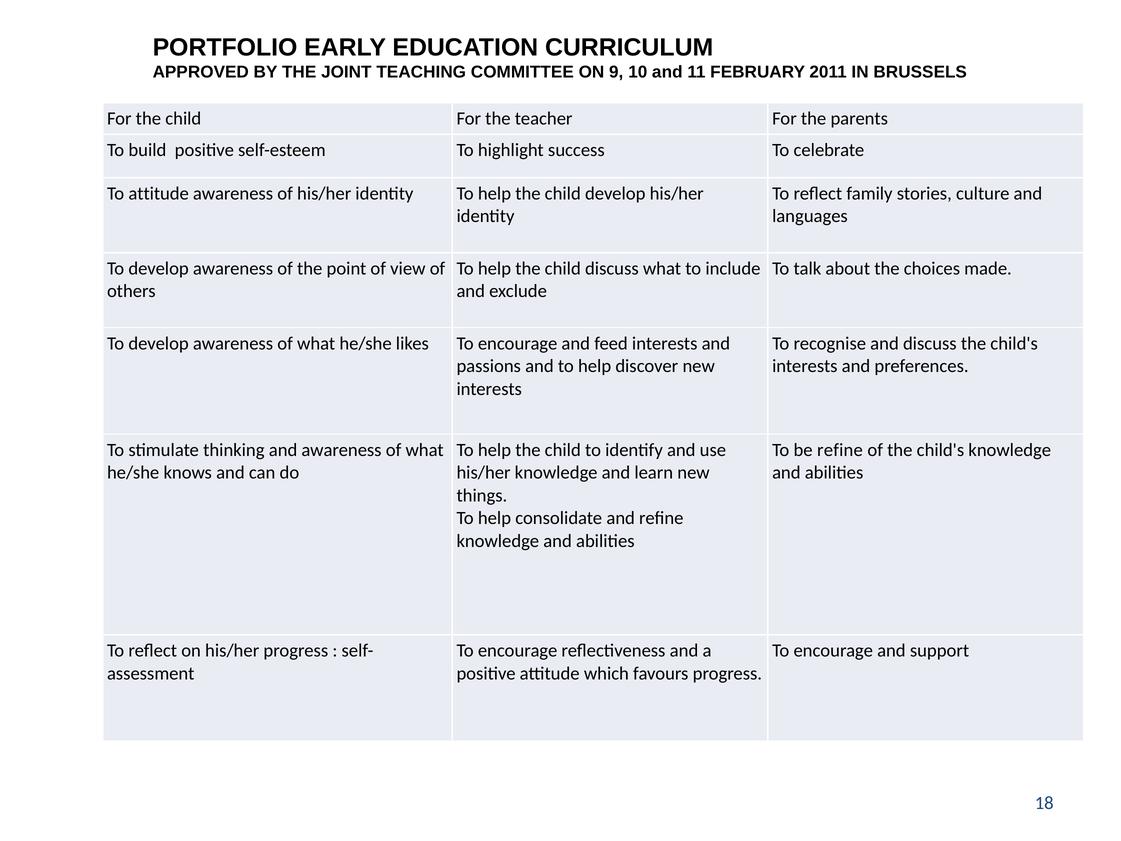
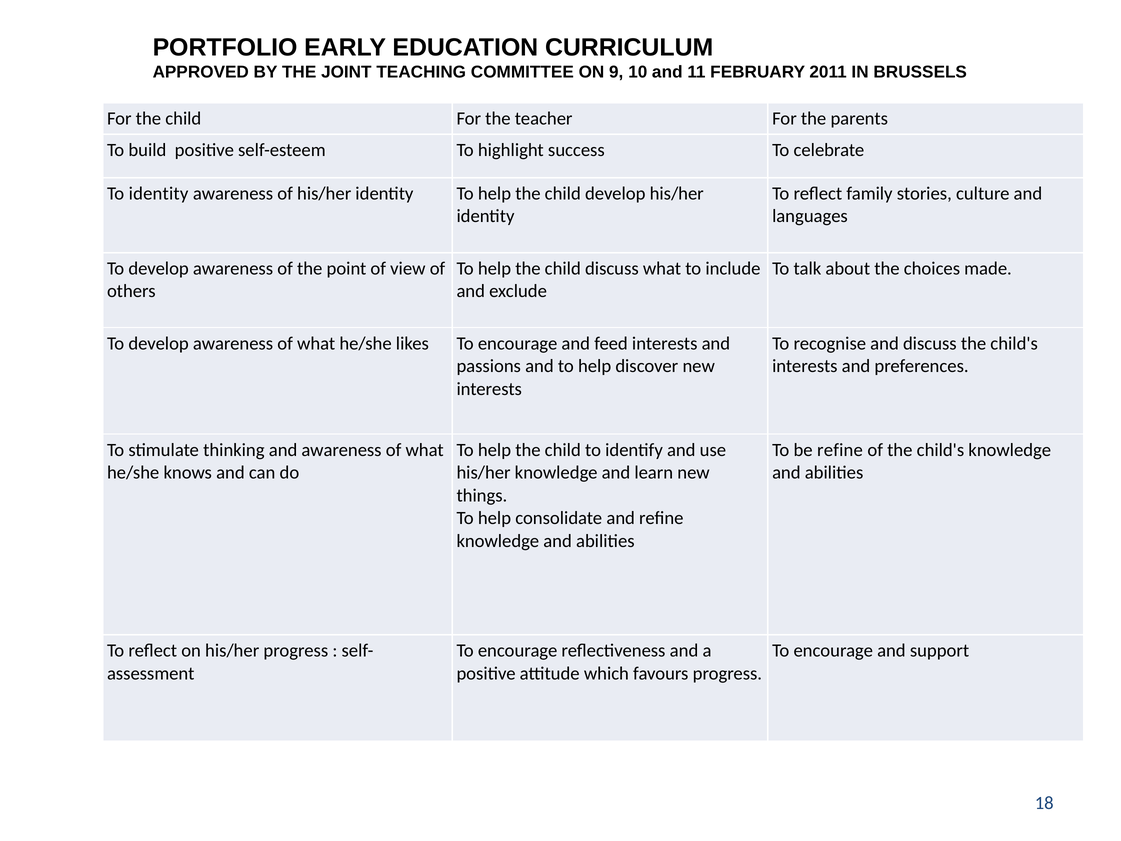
To attitude: attitude -> identity (159, 193)
